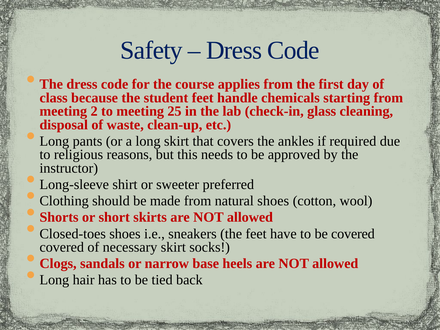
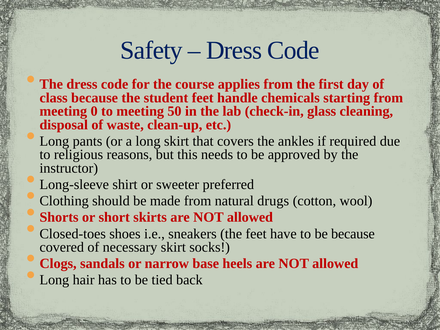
2: 2 -> 0 (94, 111)
25: 25 -> 50 (174, 111)
natural shoes: shoes -> drugs (273, 201)
be covered: covered -> because (353, 234)
